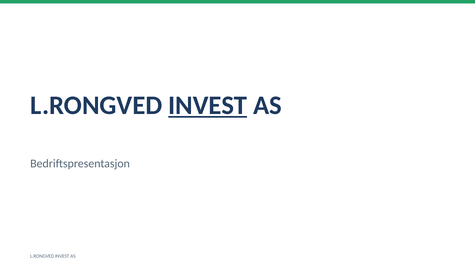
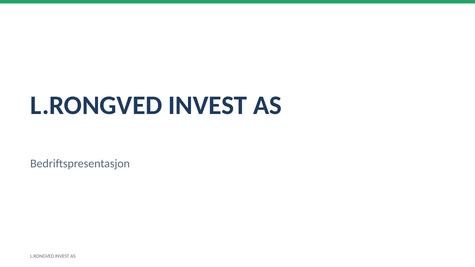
INVEST underline: present -> none (208, 105)
